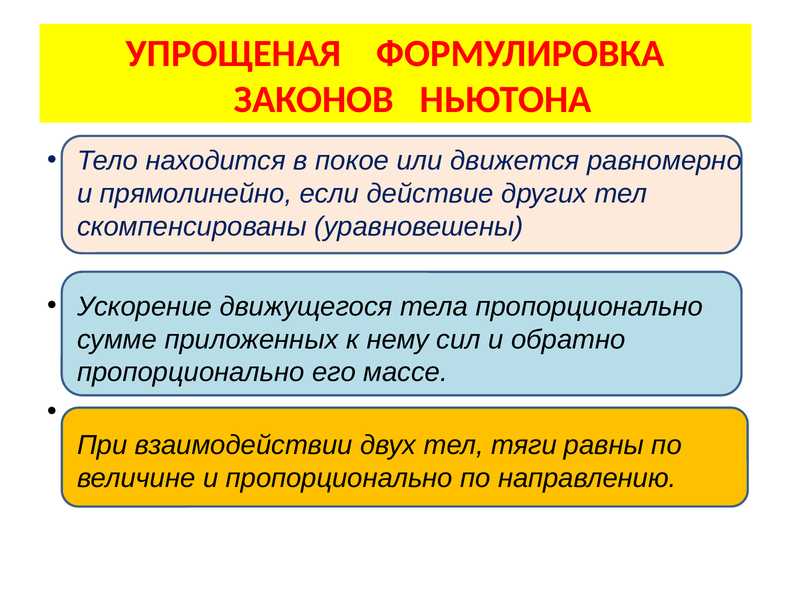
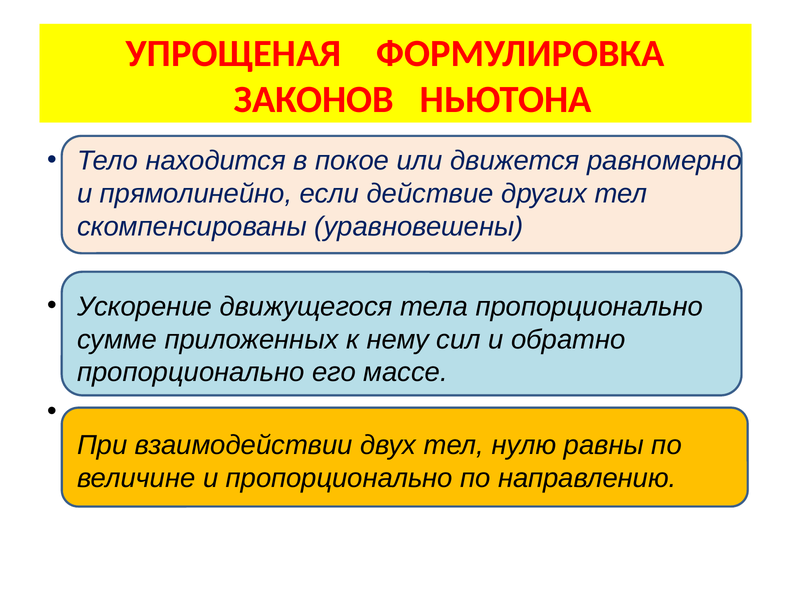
тяги: тяги -> нулю (524, 445)
